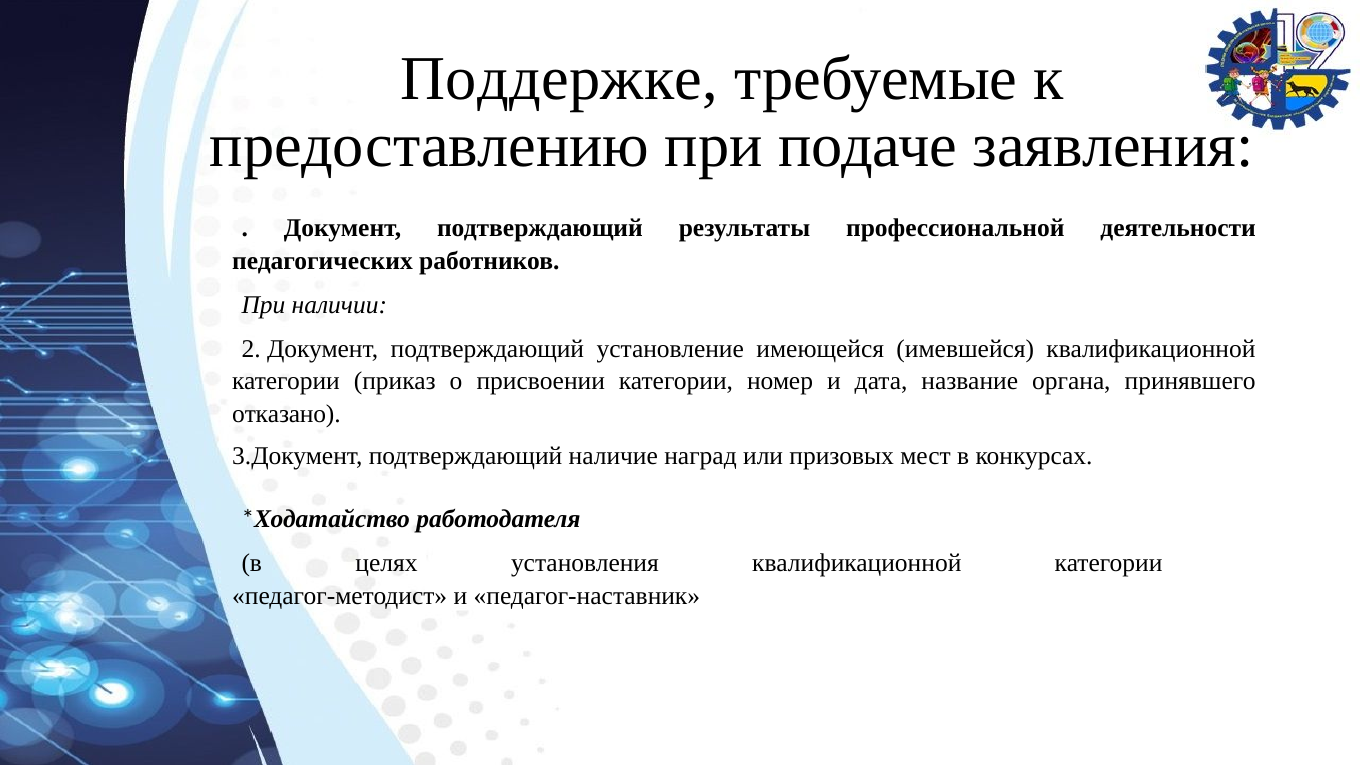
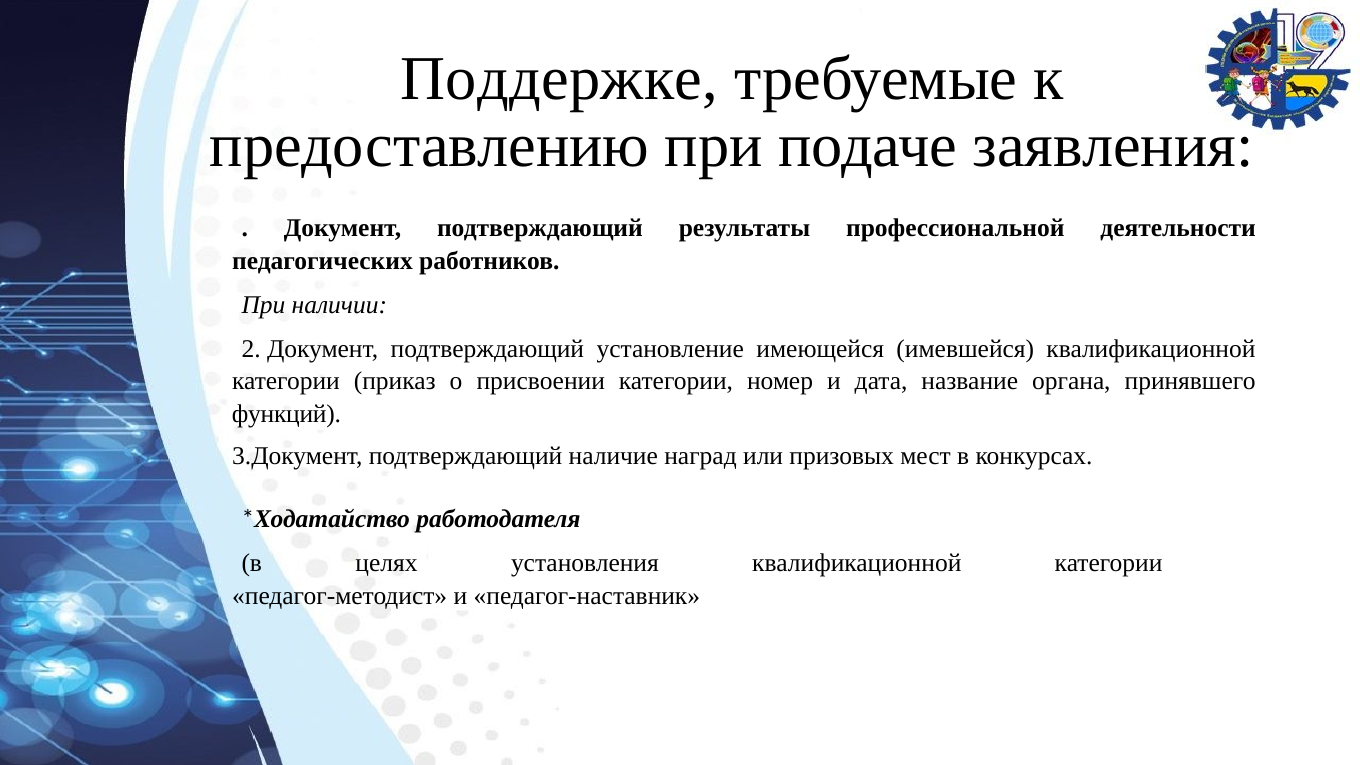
отказано: отказано -> функций (286, 414)
